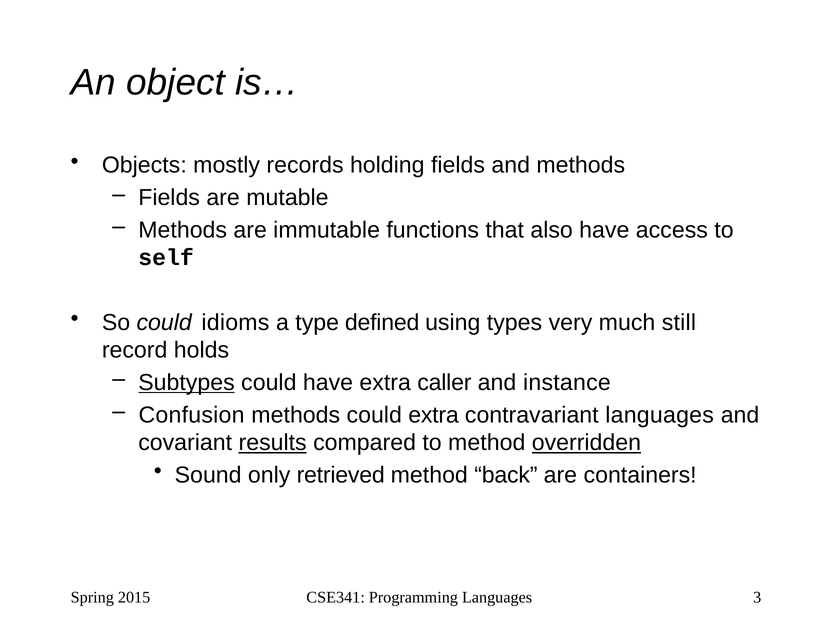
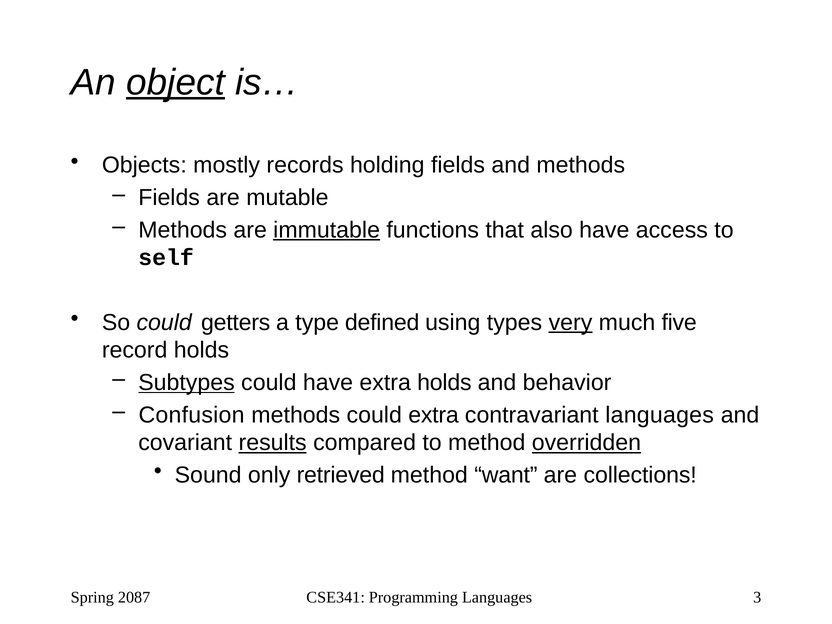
object underline: none -> present (176, 82)
immutable underline: none -> present (327, 230)
idioms: idioms -> getters (236, 322)
very underline: none -> present (570, 322)
still: still -> five (679, 322)
extra caller: caller -> holds (444, 383)
instance: instance -> behavior (567, 383)
back: back -> want (506, 475)
containers: containers -> collections (640, 475)
2015: 2015 -> 2087 (134, 597)
